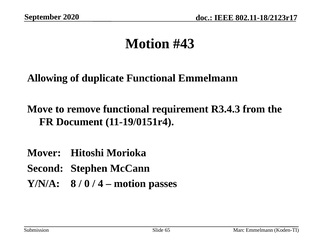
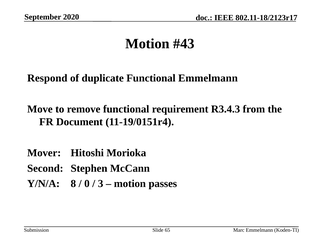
Allowing: Allowing -> Respond (47, 78)
4: 4 -> 3 (101, 184)
